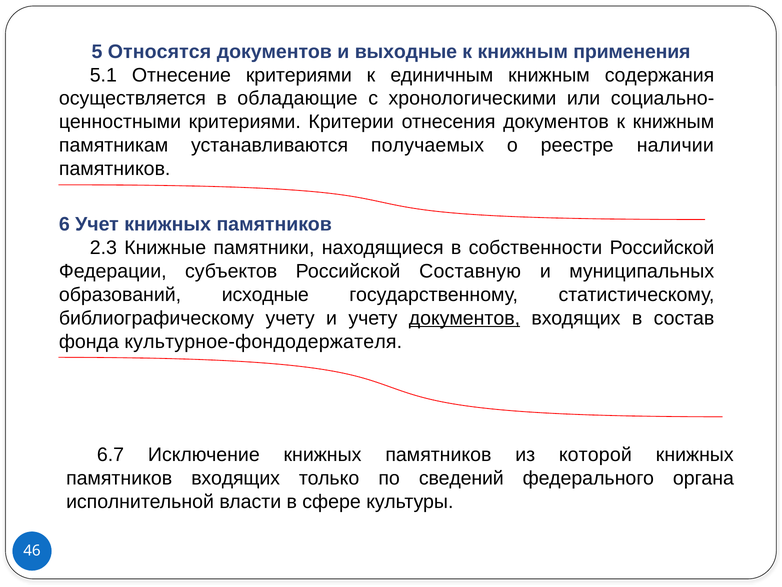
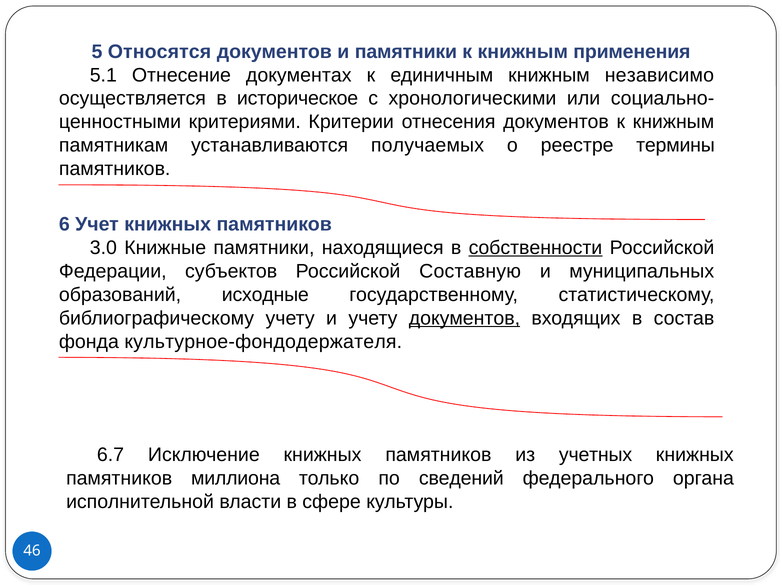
и выходные: выходные -> памятники (406, 52)
Отнесение критериями: критериями -> документах (299, 75)
содержания: содержания -> независимо (659, 75)
обладающие: обладающие -> историческое (298, 98)
наличии: наличии -> термины (676, 145)
2.3: 2.3 -> 3.0 (103, 247)
собственности underline: none -> present (535, 247)
которой: которой -> учетных (596, 454)
памятников входящих: входящих -> миллиона (236, 478)
